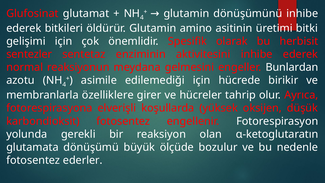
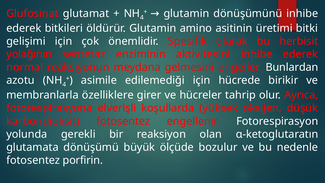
sentezler: sentezler -> yolağının (29, 54)
ederler: ederler -> porfirin (83, 160)
